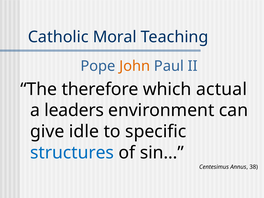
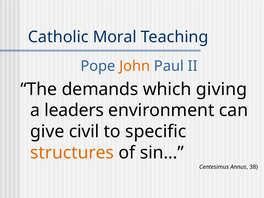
therefore: therefore -> demands (100, 89)
actual: actual -> giving (222, 89)
idle: idle -> civil (84, 131)
structures colour: blue -> orange (72, 153)
